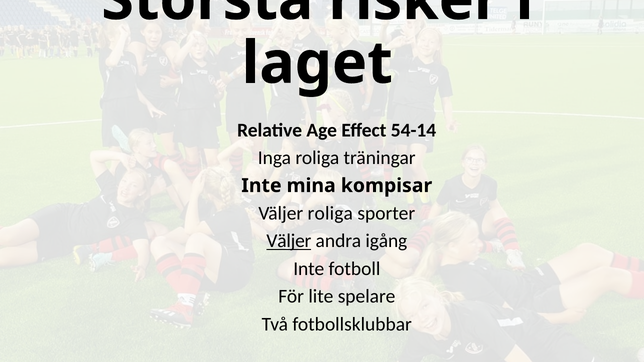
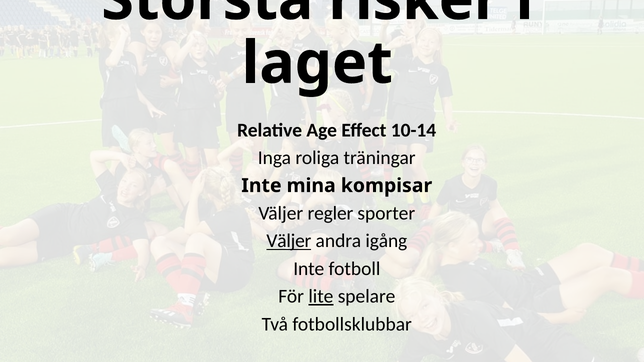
54-14: 54-14 -> 10-14 (414, 130)
Väljer roliga: roliga -> regler (330, 213)
lite underline: none -> present (321, 297)
